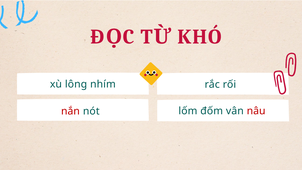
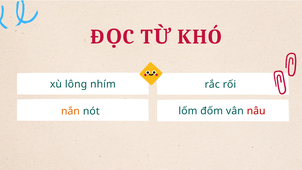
nắn colour: red -> orange (70, 111)
